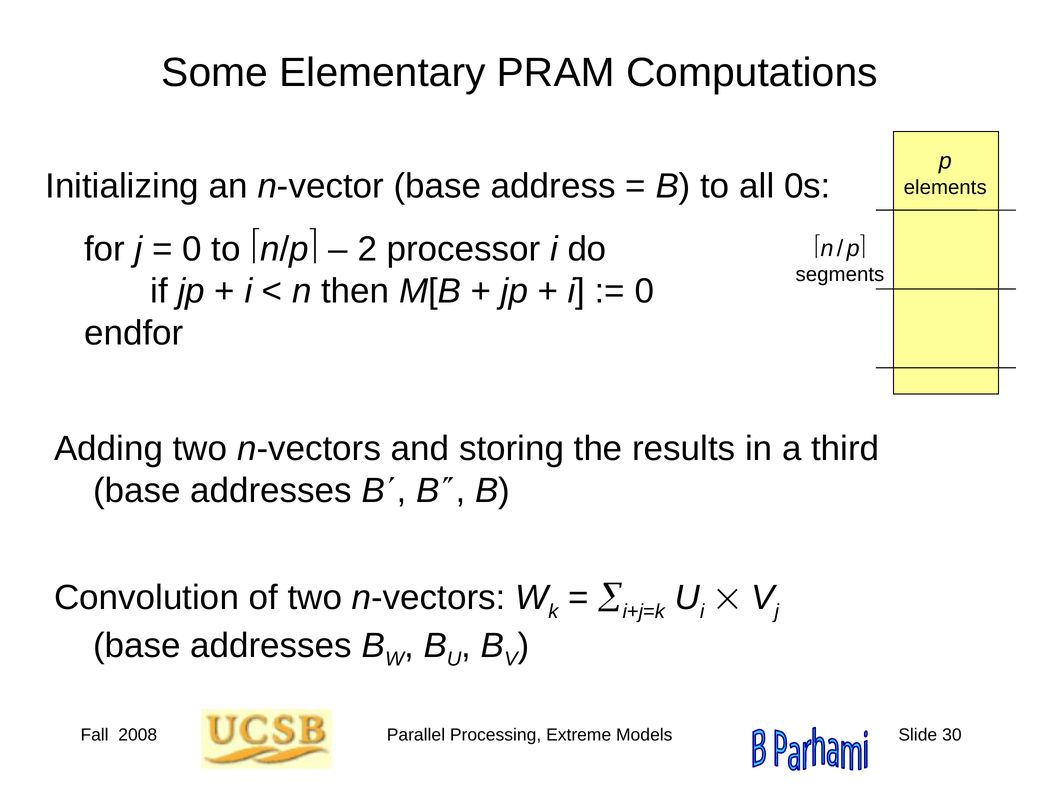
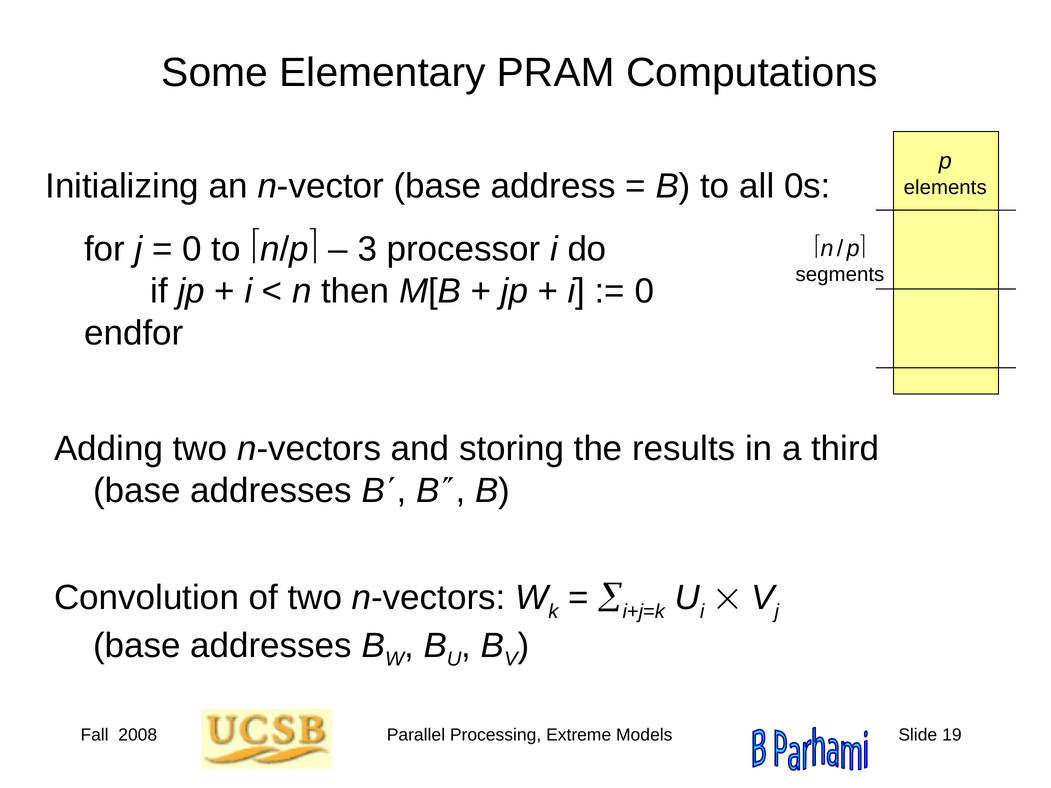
2: 2 -> 3 (367, 249)
30: 30 -> 19 (952, 735)
